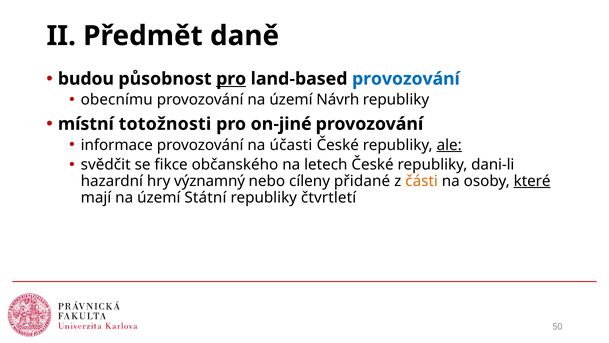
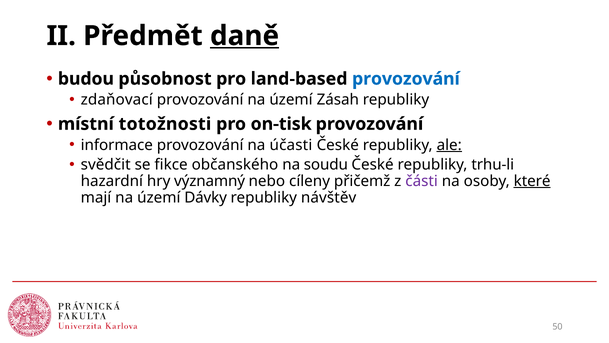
daně underline: none -> present (245, 36)
pro underline: present -> none (231, 79)
obecnímu: obecnímu -> zdaňovací (117, 100)
Návrh: Návrh -> Zásah (338, 100)
on-jiné: on-jiné -> on-tisk (281, 124)
letech: letech -> soudu (326, 164)
dani-li: dani-li -> trhu-li (493, 164)
přidané: přidané -> přičemž (362, 181)
části colour: orange -> purple (422, 181)
Státní: Státní -> Dávky (206, 197)
čtvrtletí: čtvrtletí -> návštěv (329, 197)
